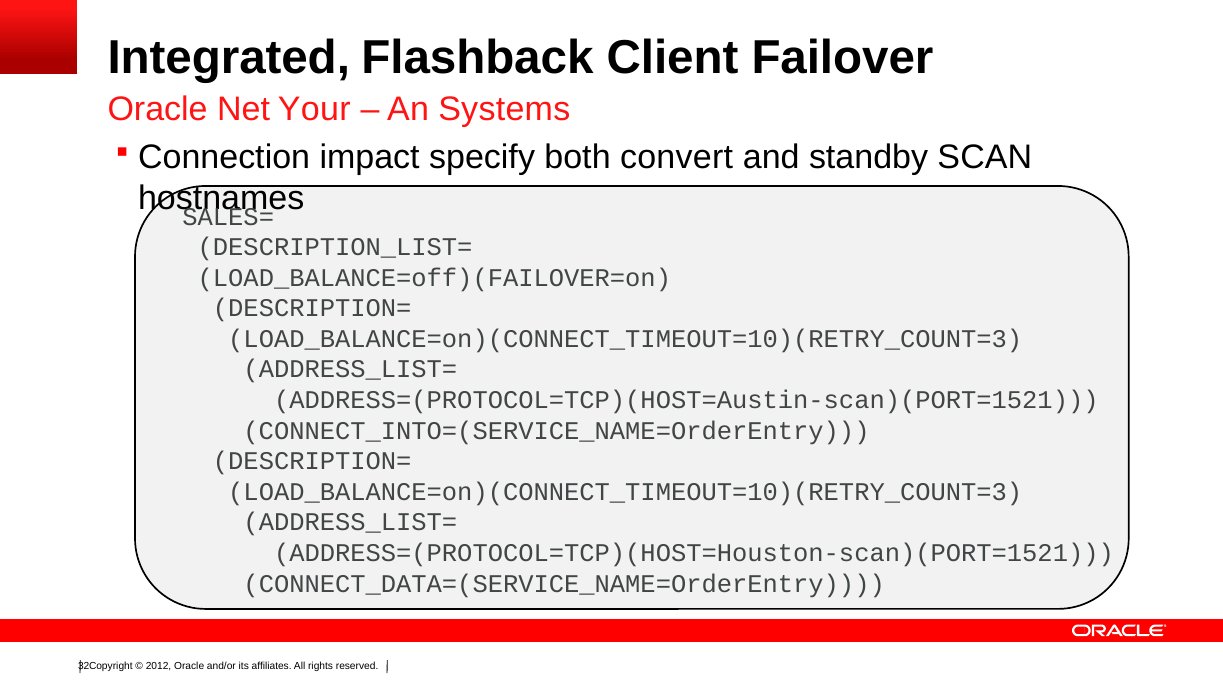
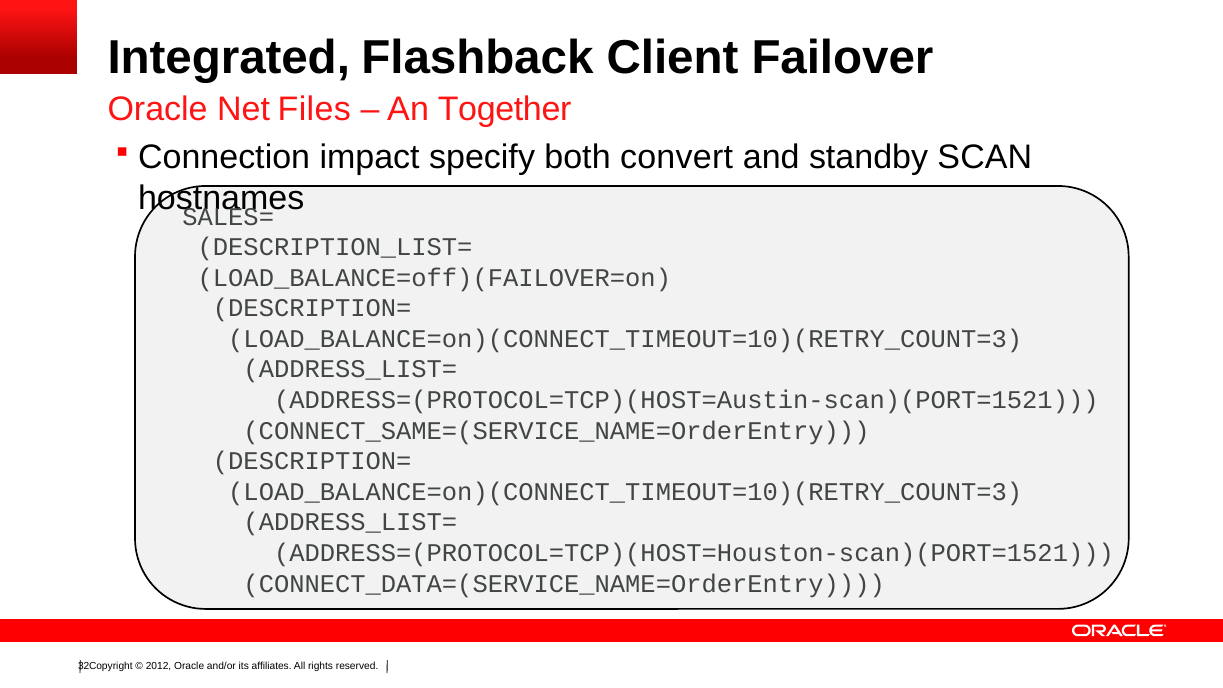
Your: Your -> Files (314, 109)
Systems: Systems -> Together (505, 109)
CONNECT_INTO=(SERVICE_NAME=OrderEntry: CONNECT_INTO=(SERVICE_NAME=OrderEntry -> CONNECT_SAME=(SERVICE_NAME=OrderEntry (557, 431)
